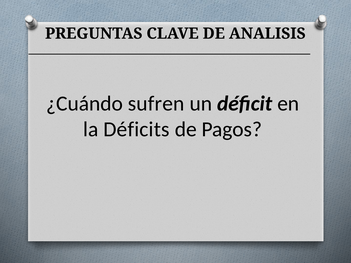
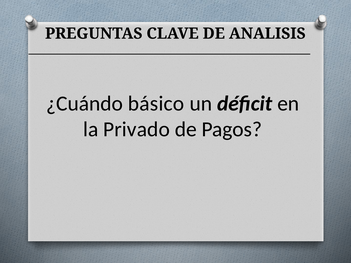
sufren: sufren -> básico (156, 104)
Déficits: Déficits -> Privado (136, 130)
